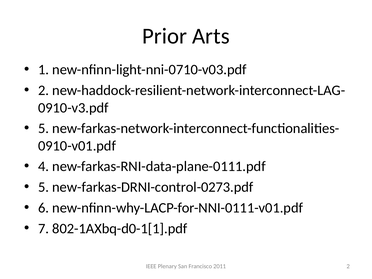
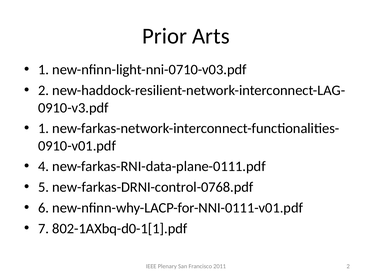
5: 5 -> 1 (44, 128)
new-farkas-DRNI-control-0273.pdf: new-farkas-DRNI-control-0273.pdf -> new-farkas-DRNI-control-0768.pdf (153, 187)
